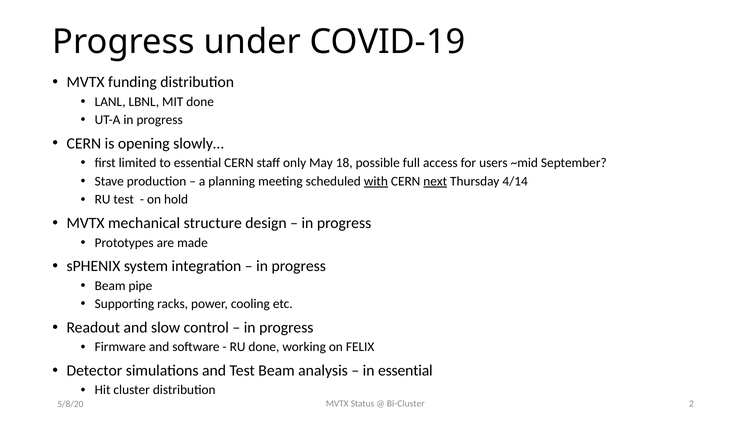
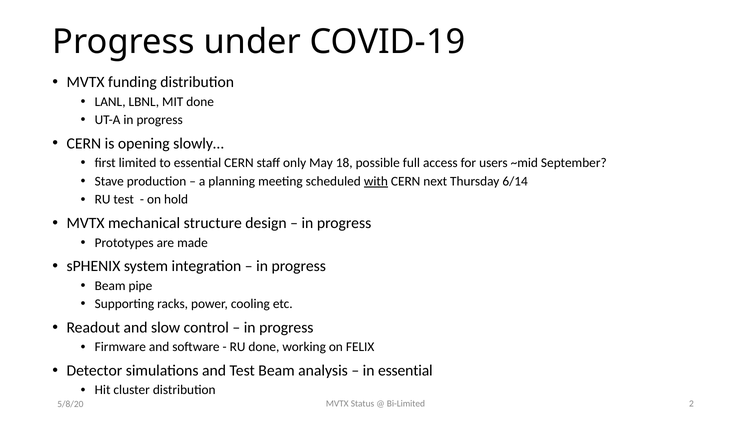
next underline: present -> none (435, 181)
4/14: 4/14 -> 6/14 (515, 181)
Bi-Cluster: Bi-Cluster -> Bi-Limited (406, 403)
